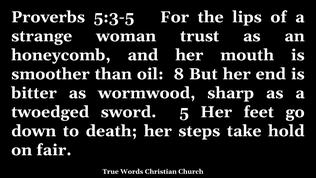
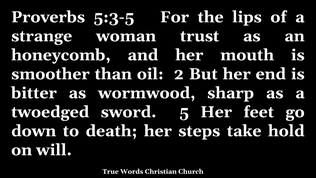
8: 8 -> 2 (179, 74)
fair: fair -> will (54, 150)
